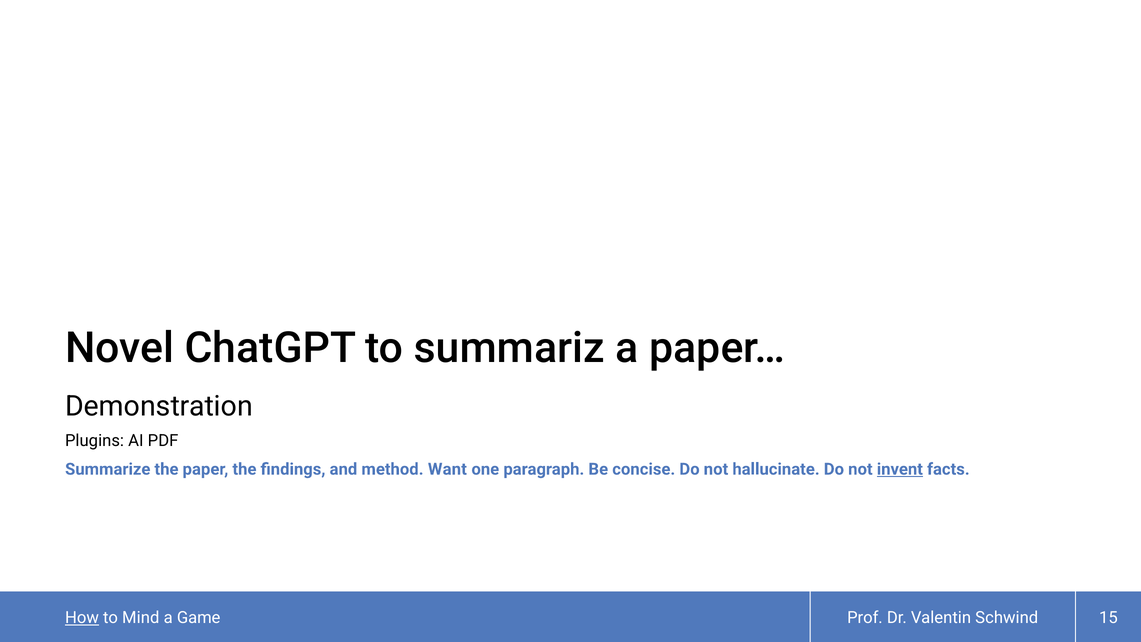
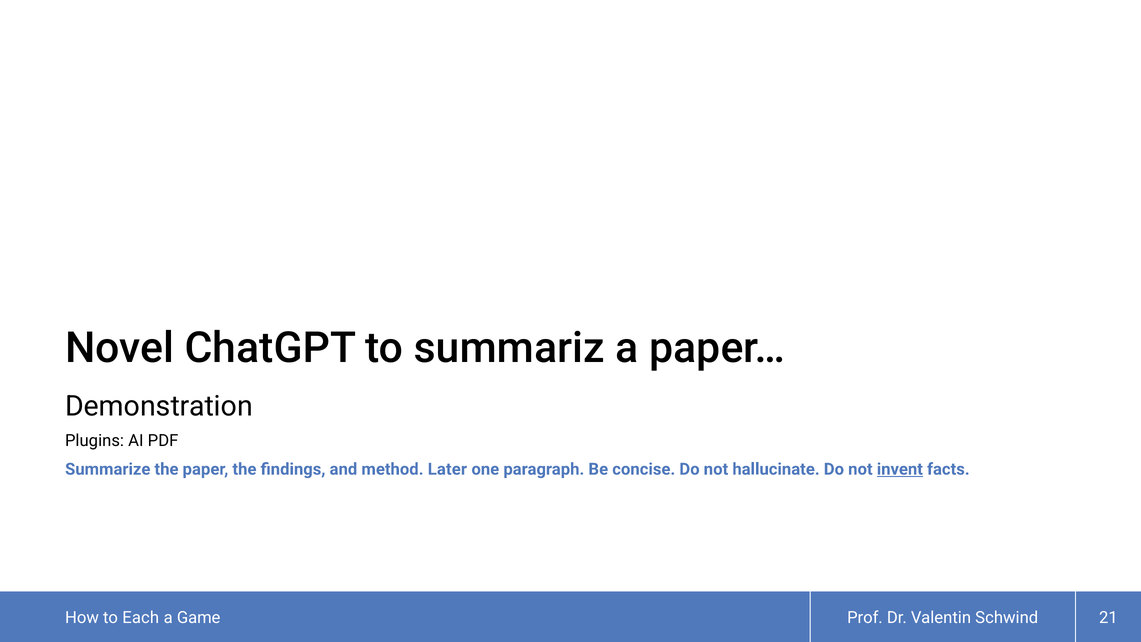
Want: Want -> Later (447, 469)
How underline: present -> none (82, 618)
Mind: Mind -> Each (141, 618)
15: 15 -> 21 (1108, 618)
